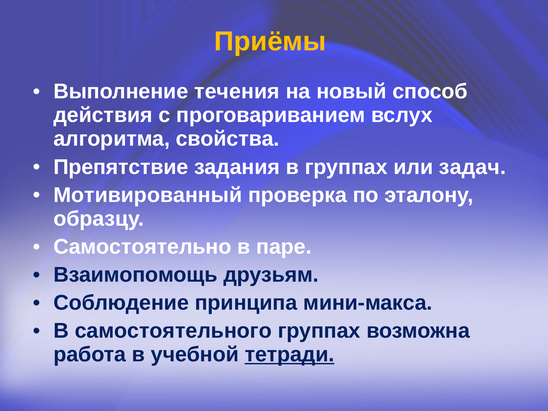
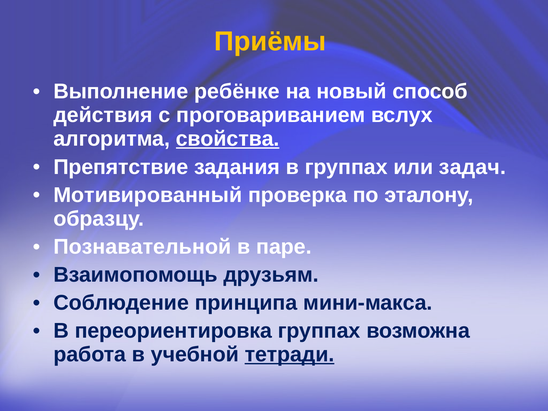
течения: течения -> ребёнке (237, 91)
свойства underline: none -> present (228, 139)
Самостоятельно: Самостоятельно -> Познавательной (142, 247)
самостоятельного: самостоятельного -> переориентировка (173, 331)
